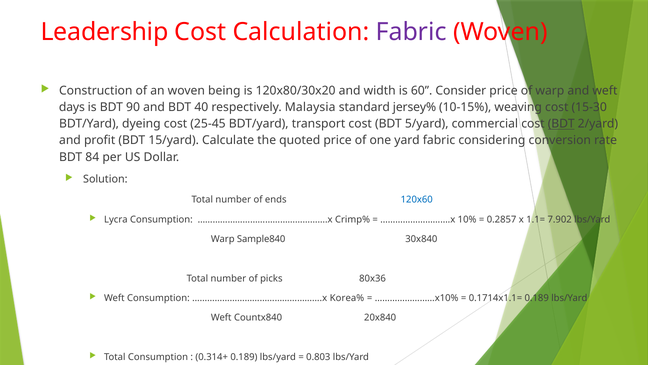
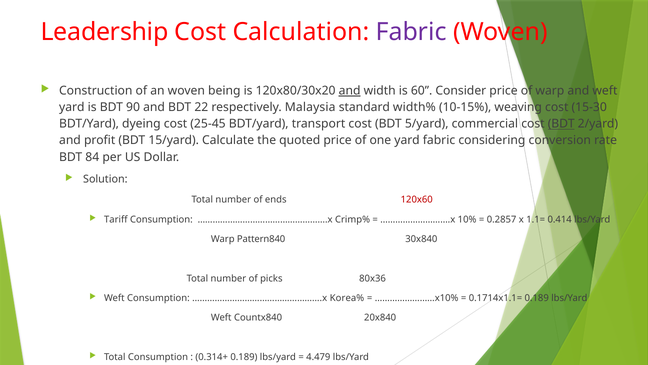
and underline: none -> present (350, 91)
days: days -> yard (72, 107)
40: 40 -> 22 (201, 107)
jersey%: jersey% -> width% (414, 107)
120x60 colour: blue -> red (417, 200)
Lycra: Lycra -> Tariff (116, 219)
7.902: 7.902 -> 0.414 (560, 219)
Sample840: Sample840 -> Pattern840 (261, 239)
0.803: 0.803 -> 4.479 (318, 357)
